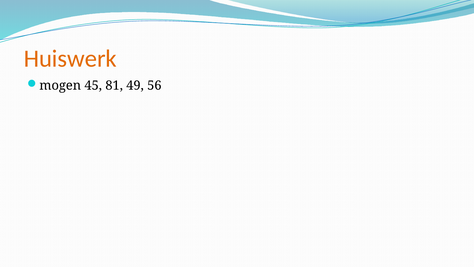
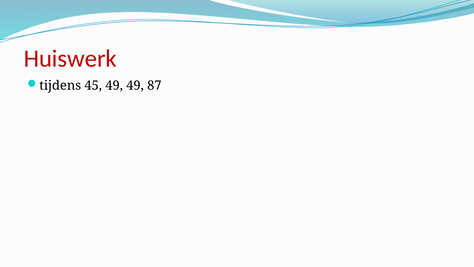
Huiswerk colour: orange -> red (70, 59)
mogen: mogen -> tijdens (60, 86)
45 81: 81 -> 49 (114, 86)
56: 56 -> 87 (154, 86)
